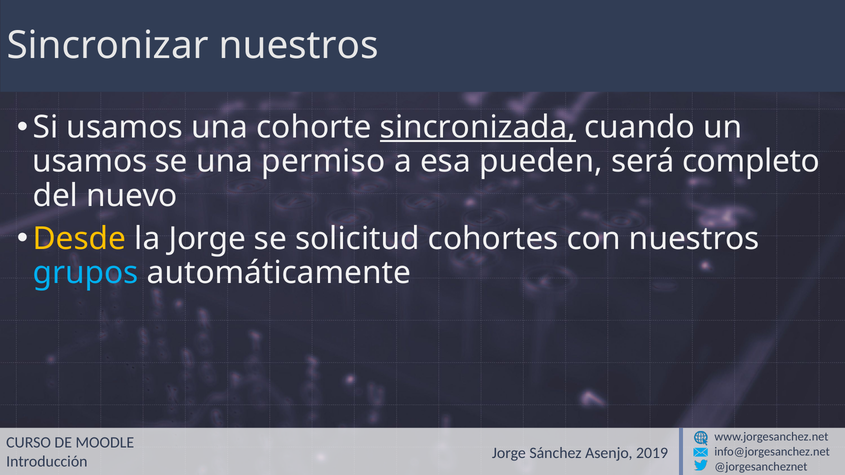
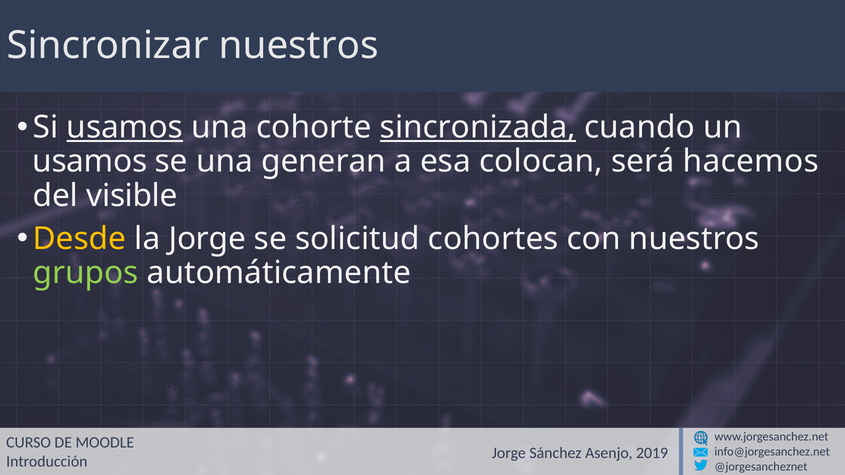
usamos underline: none -> present (125, 127)
permiso: permiso -> generan (324, 162)
pueden: pueden -> colocan (541, 162)
completo: completo -> hacemos (751, 162)
nuevo: nuevo -> visible (132, 196)
grupos colour: light blue -> light green (86, 273)
